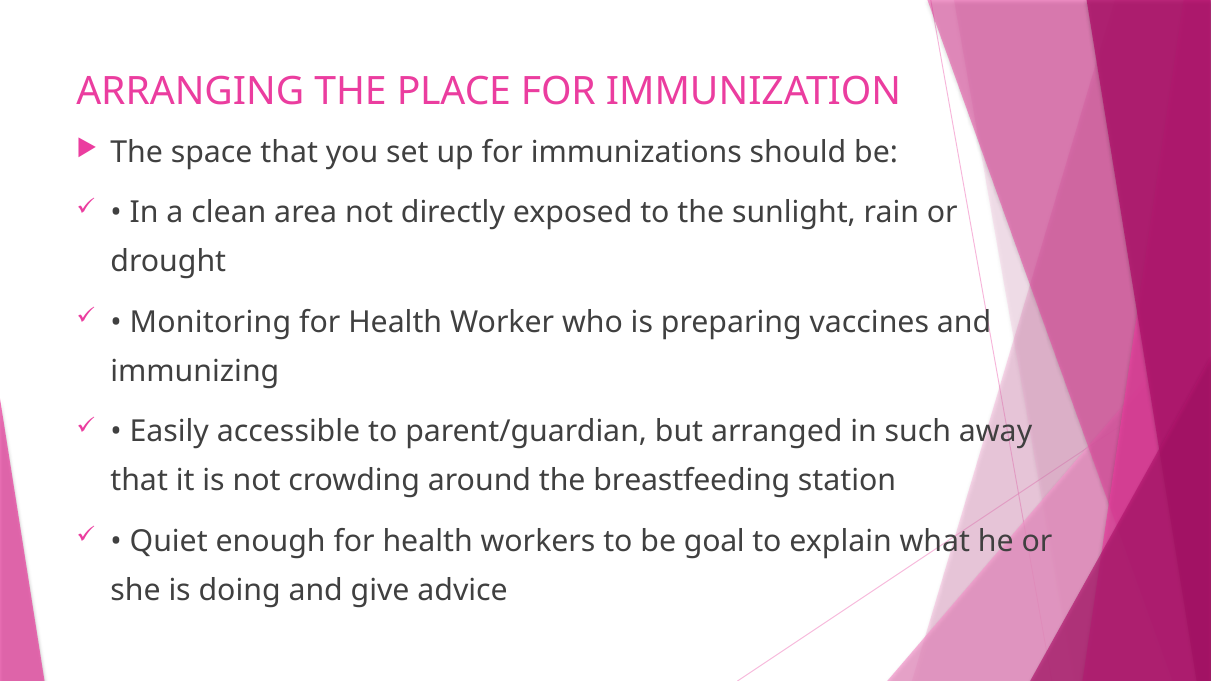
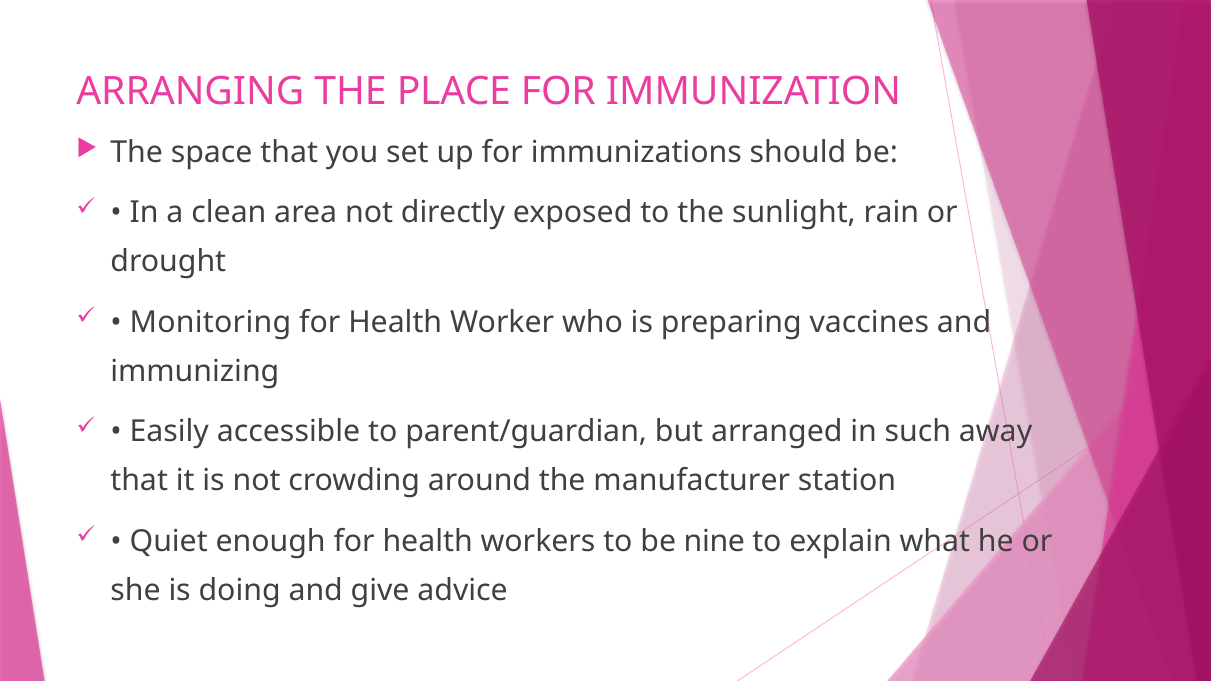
breastfeeding: breastfeeding -> manufacturer (692, 481)
goal: goal -> nine (714, 541)
